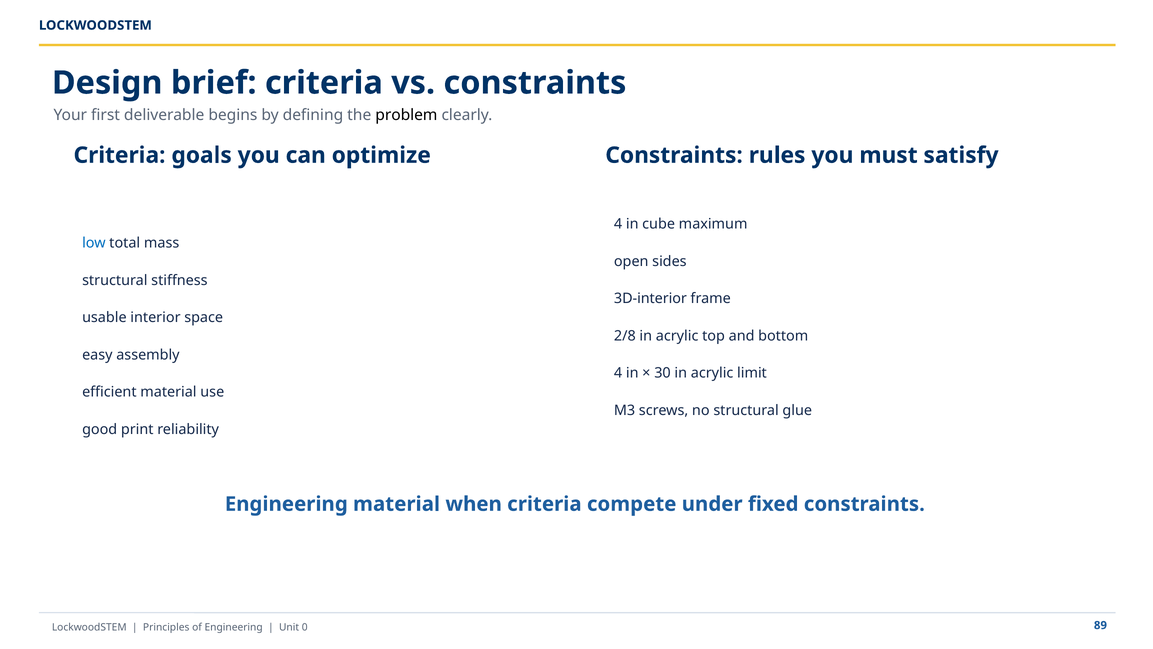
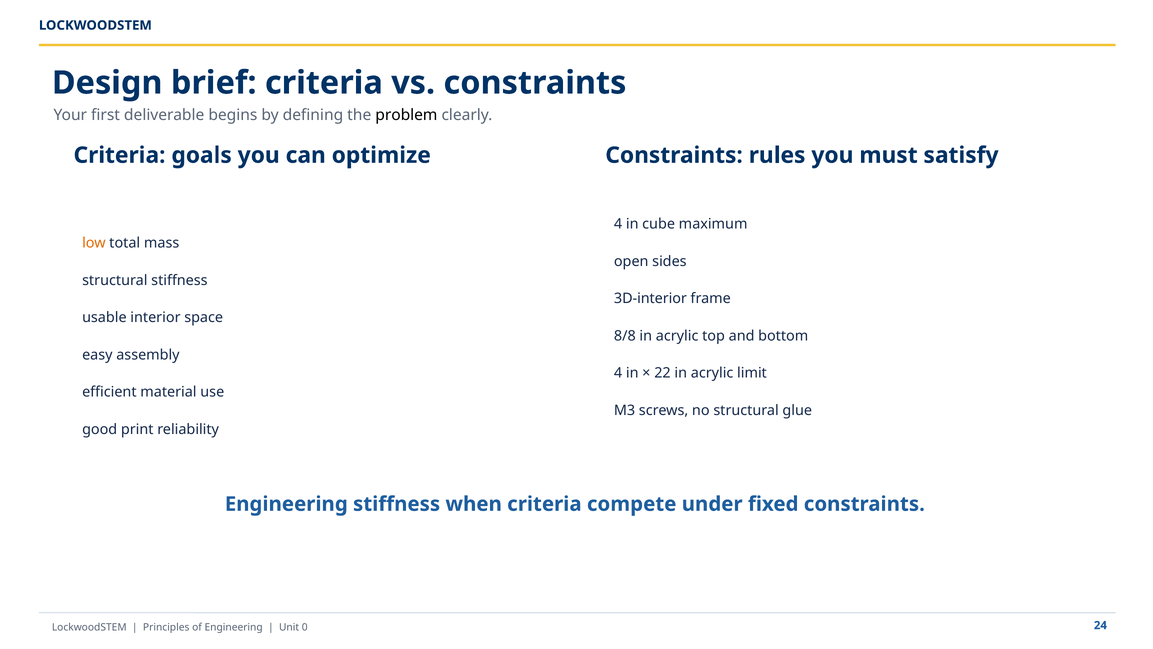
low colour: blue -> orange (94, 243)
2/8: 2/8 -> 8/8 (625, 336)
30: 30 -> 22 (662, 373)
Engineering material: material -> stiffness (397, 504)
89: 89 -> 24 (1100, 625)
